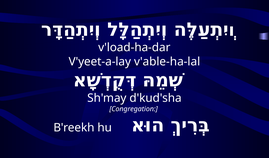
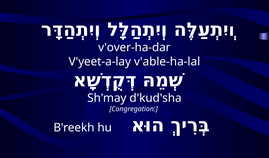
v'load-ha-dar: v'load-ha-dar -> v'over-ha-dar (134, 47)
